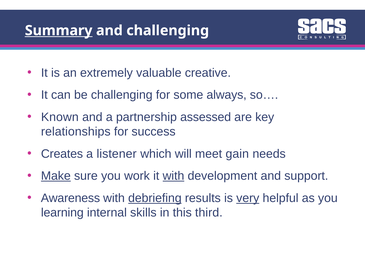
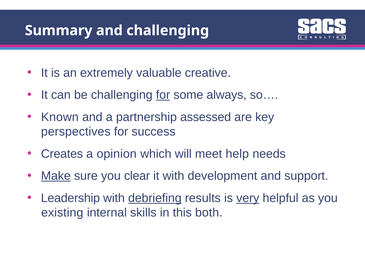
Summary underline: present -> none (59, 30)
for underline: none -> present (163, 95)
relationships: relationships -> perspectives (76, 132)
listener: listener -> opinion (117, 154)
gain: gain -> help (237, 154)
work: work -> clear (137, 176)
with underline: present -> none (173, 176)
Awareness: Awareness -> Leadership (70, 198)
learning: learning -> existing (62, 212)
third: third -> both (209, 212)
